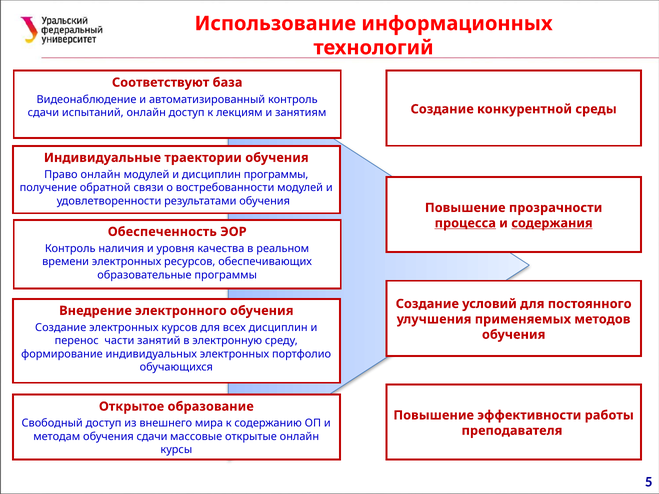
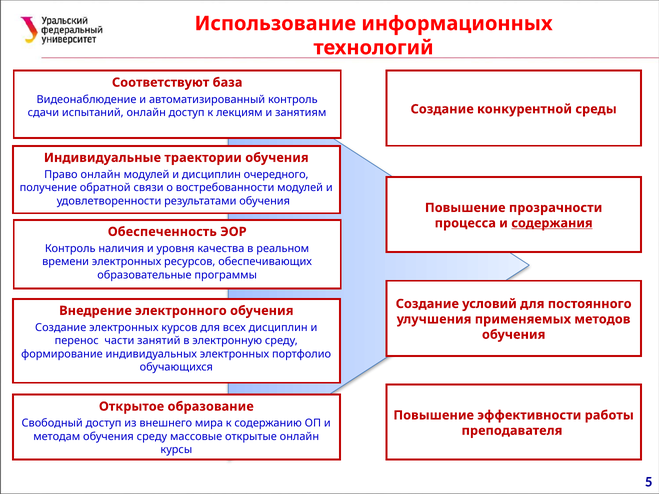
дисциплин программы: программы -> очередного (276, 175)
процесса underline: present -> none (465, 223)
обучения сдачи: сдачи -> среду (152, 437)
